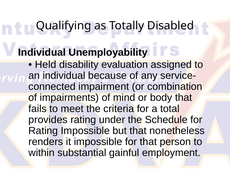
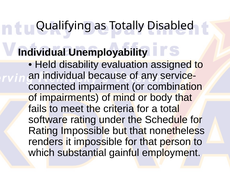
provides: provides -> software (48, 120)
within: within -> which (42, 153)
